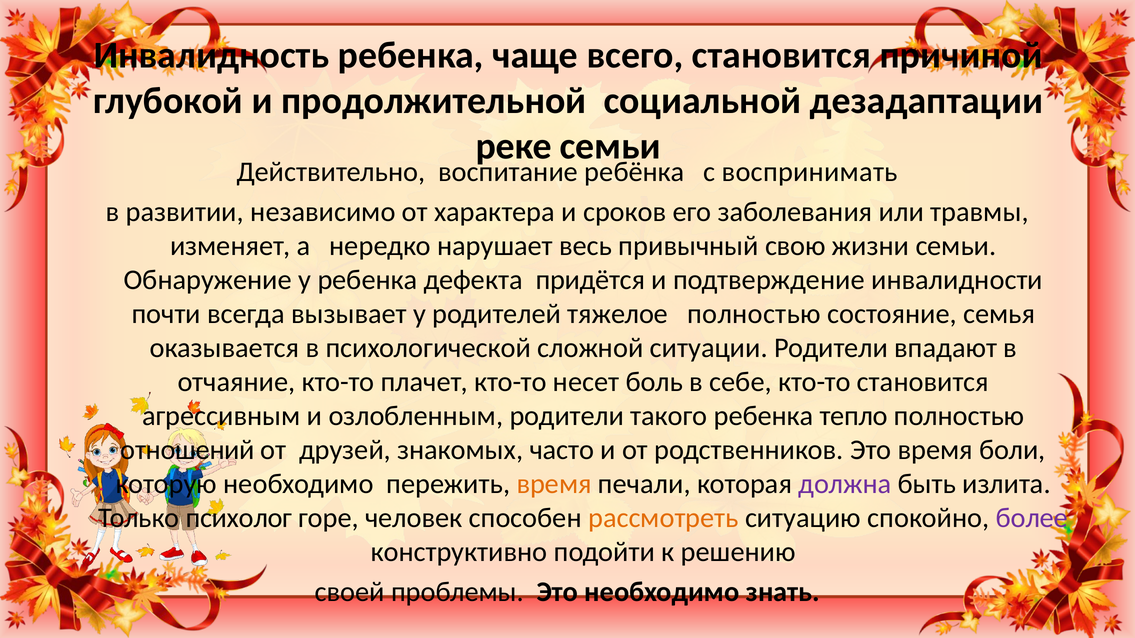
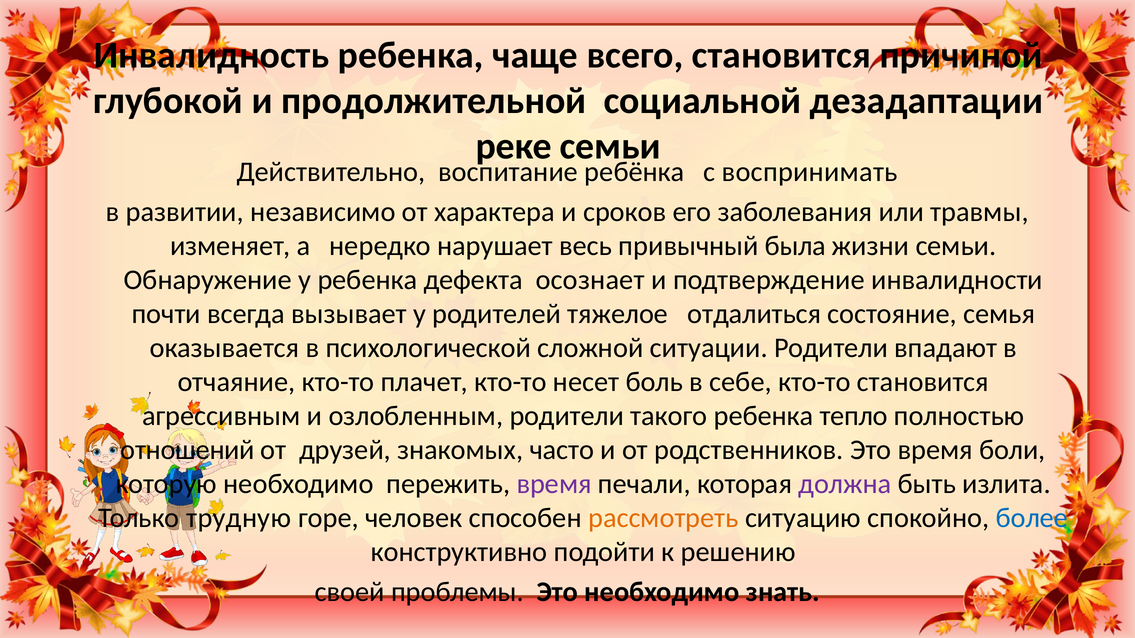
свою: свою -> была (795, 246)
придётся: придётся -> осознает (590, 280)
тяжелое полностью: полностью -> отдалиться (754, 314)
время colour: orange -> purple (554, 484)
психолог: психолог -> трудную (239, 518)
более colour: purple -> blue (1032, 518)
